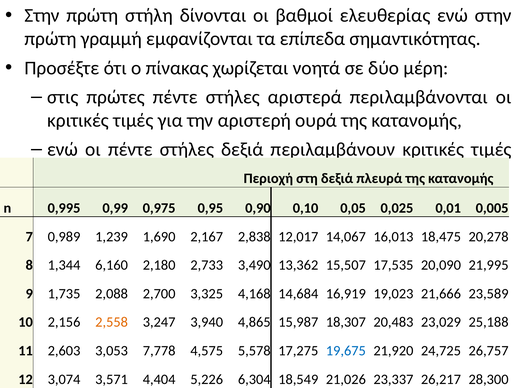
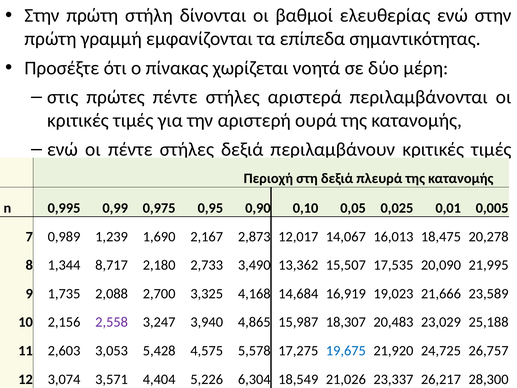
2,838: 2,838 -> 2,873 (254, 236)
6,160: 6,160 -> 8,717 (112, 265)
2,558 colour: orange -> purple (112, 322)
7,778: 7,778 -> 5,428 (159, 351)
